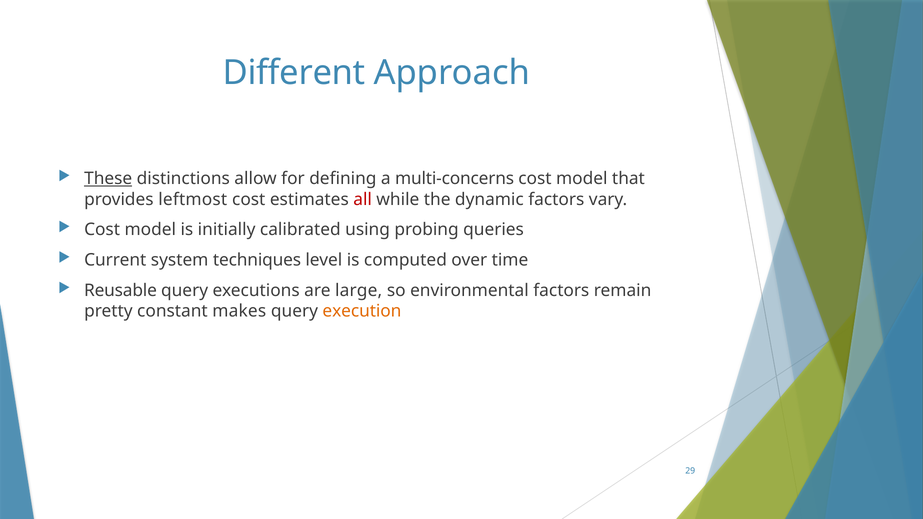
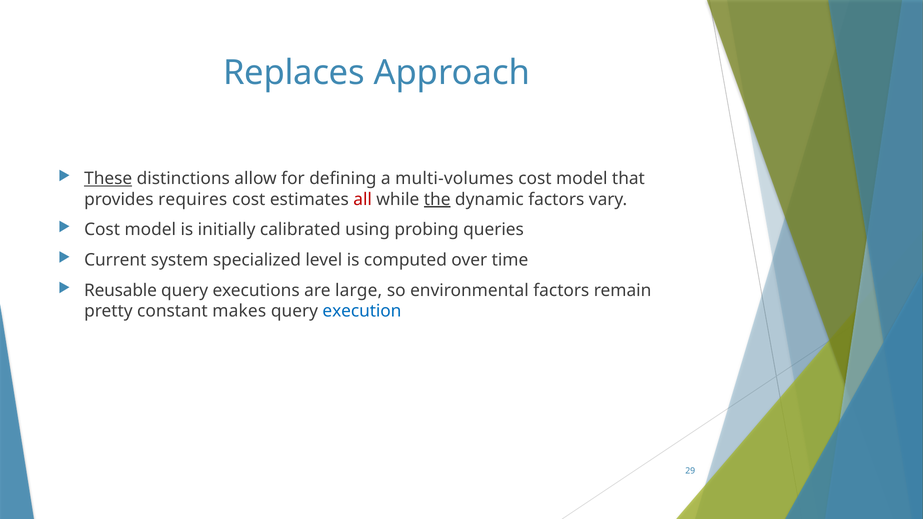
Different: Different -> Replaces (294, 73)
multi-concerns: multi-concerns -> multi-volumes (454, 179)
leftmost: leftmost -> requires (193, 199)
the underline: none -> present (437, 199)
techniques: techniques -> specialized (257, 260)
execution colour: orange -> blue (362, 311)
